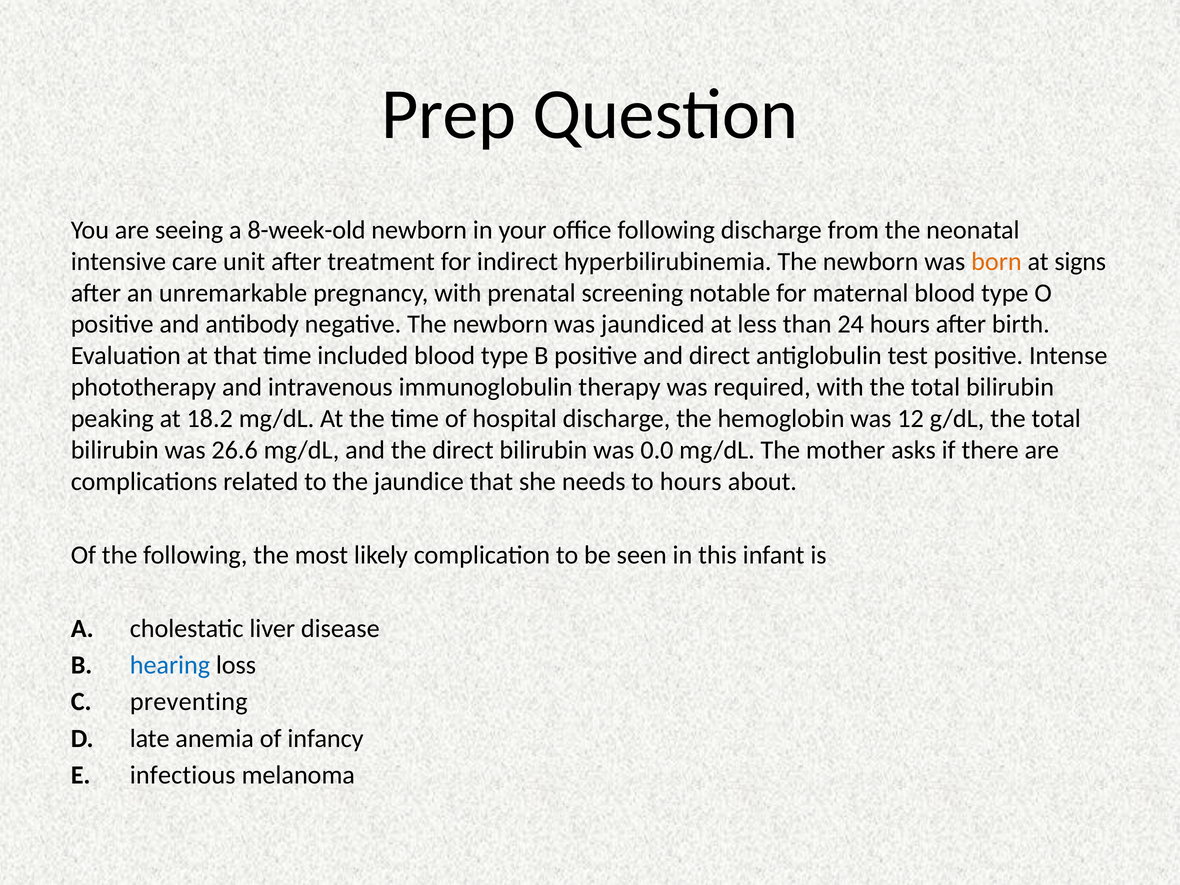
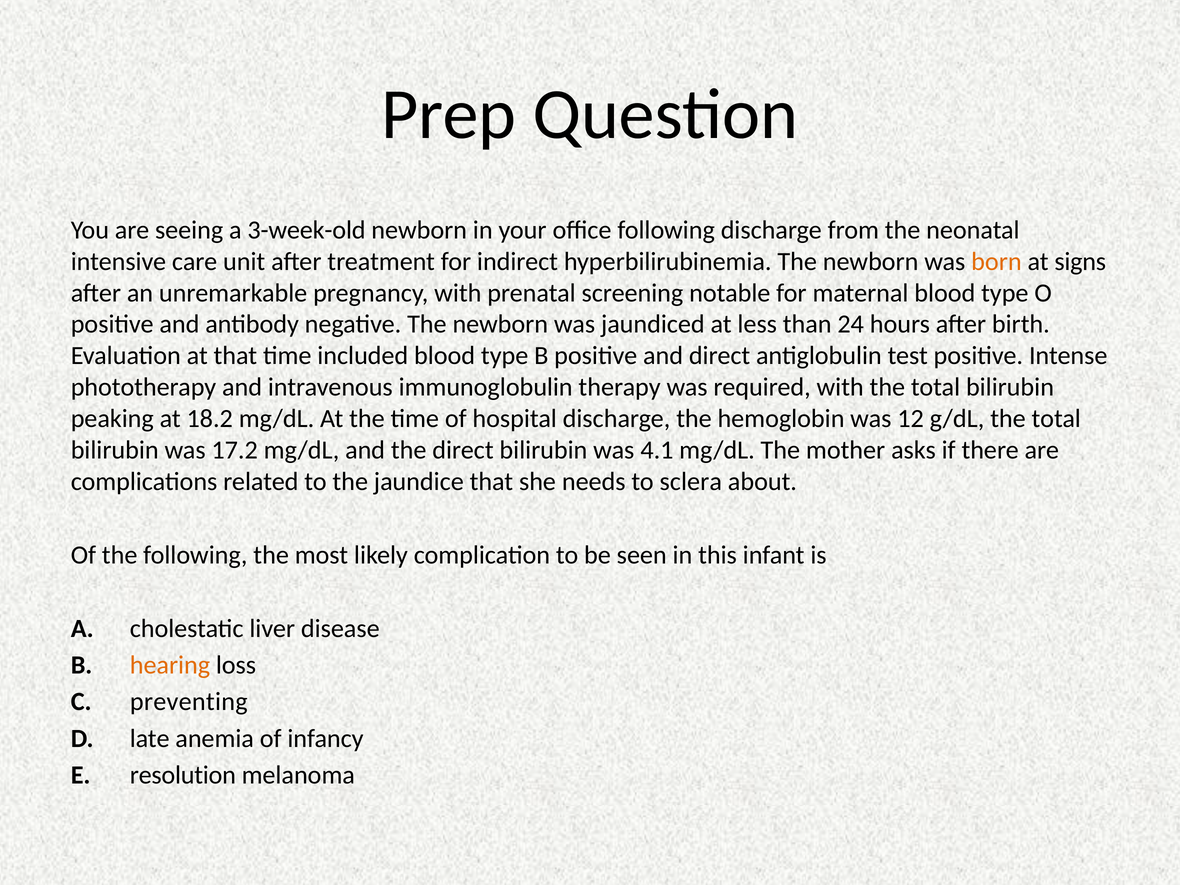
8-week-old: 8-week-old -> 3-week-old (307, 230)
26.6: 26.6 -> 17.2 (235, 450)
0.0: 0.0 -> 4.1 (657, 450)
to hours: hours -> sclera (691, 482)
hearing colour: blue -> orange (170, 665)
infectious: infectious -> resolution (183, 775)
